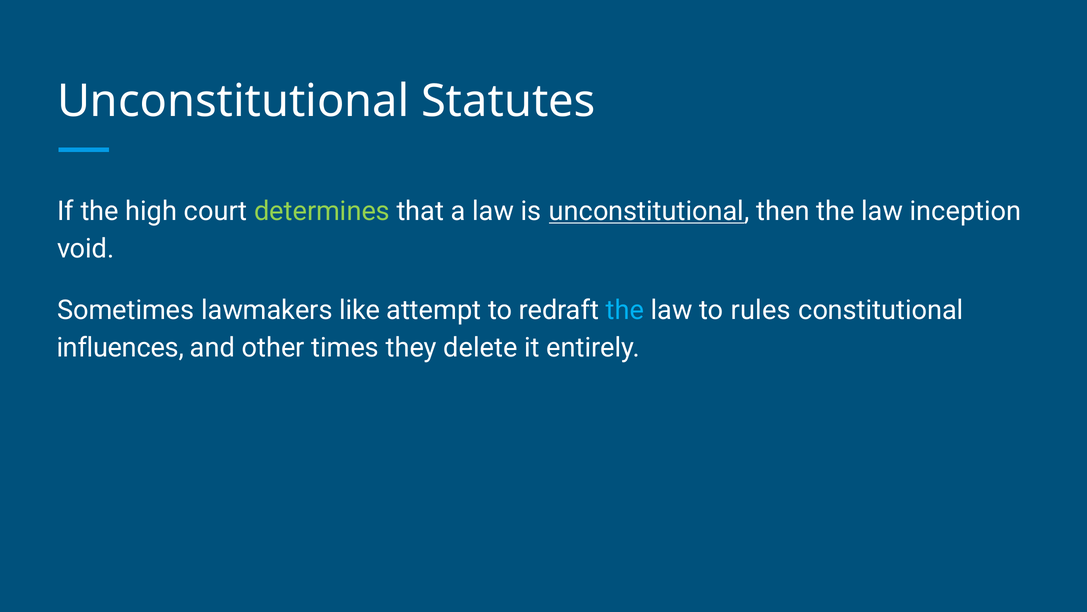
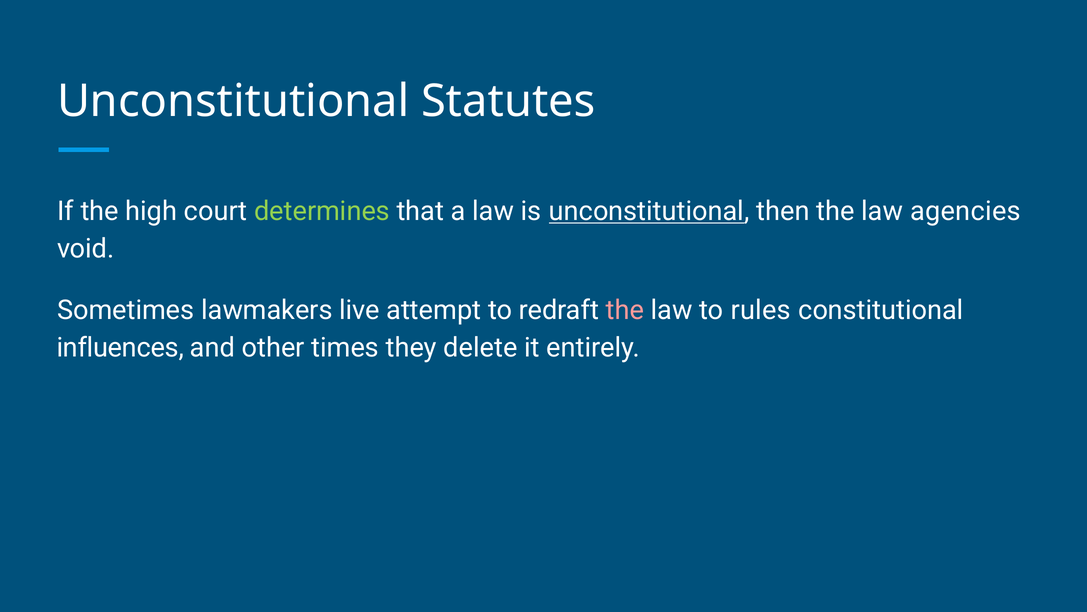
inception: inception -> agencies (965, 211)
like: like -> live (360, 310)
the colour: light blue -> pink (625, 310)
